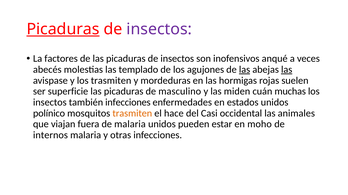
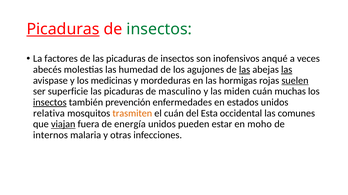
insectos colour: purple -> green (159, 29)
templado: templado -> humedad (138, 70)
los trasmiten: trasmiten -> medicinas (111, 81)
suelen underline: none -> present (295, 81)
insectos underline: none -> present (50, 103)
también infecciones: infecciones -> prevención (128, 103)
polínico: polínico -> relativa (49, 114)
el hace: hace -> cuán (174, 114)
Casi: Casi -> Esta (209, 114)
animales: animales -> comunes (296, 114)
viajan underline: none -> present (63, 125)
de malaria: malaria -> energía (130, 125)
